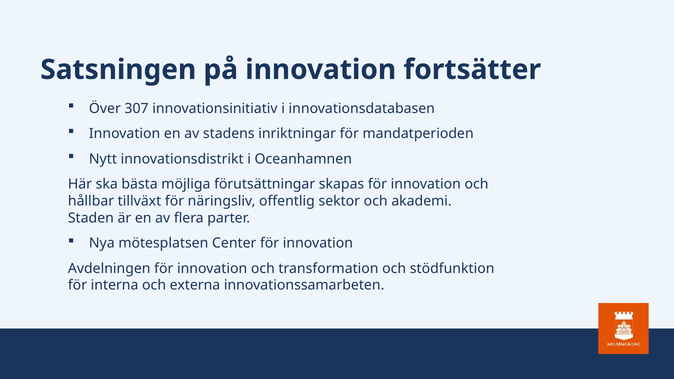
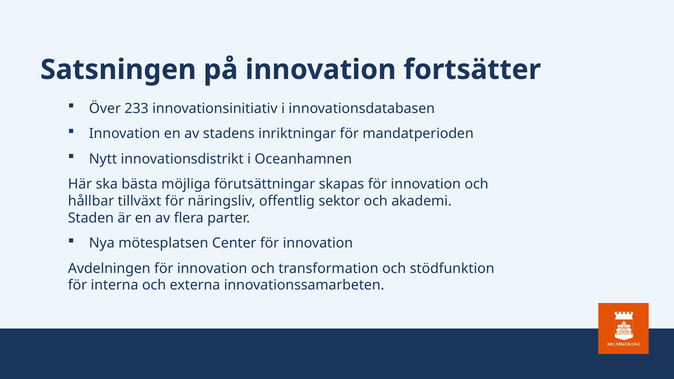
307: 307 -> 233 (137, 108)
